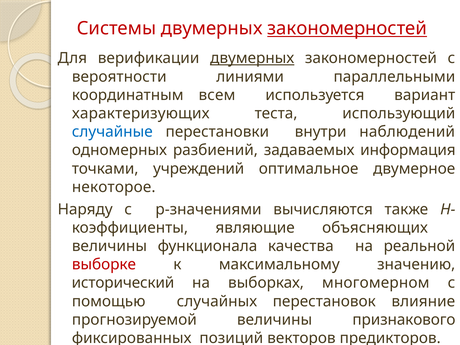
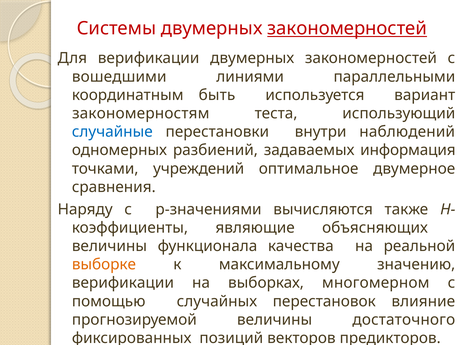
двумерных underline: present -> none (252, 58)
вероятности: вероятности -> вошедшими (119, 77)
всем: всем -> быть (217, 95)
характеризующих: характеризующих -> закономерностям (141, 113)
некоторое: некоторое -> сравнения (114, 187)
выборке colour: red -> orange (104, 264)
исторический: исторический -> верификации (123, 283)
признакового: признакового -> достаточного (404, 320)
